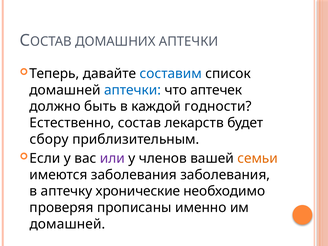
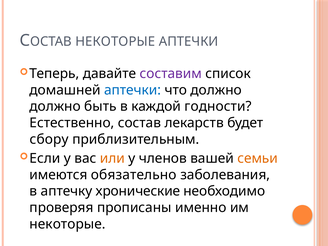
ДОМАШНИХ: ДОМАШНИХ -> НЕКОТОРЫЕ (115, 42)
составим colour: blue -> purple (171, 74)
что аптечек: аптечек -> должно (216, 90)
или colour: purple -> orange (112, 158)
имеются заболевания: заболевания -> обязательно (134, 175)
домашней: домашней -> некоторые (67, 224)
